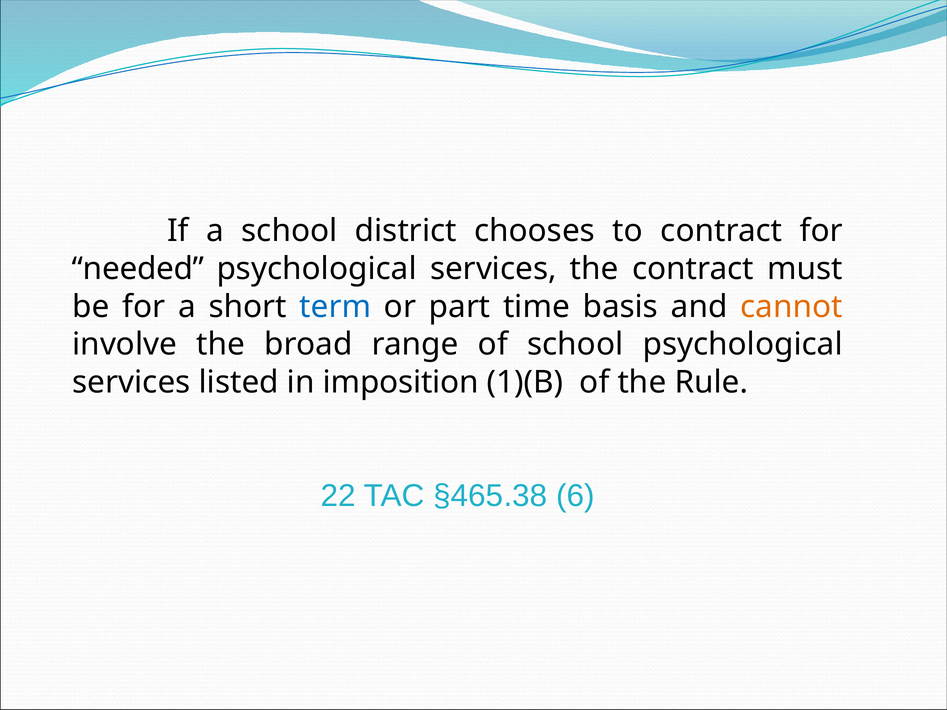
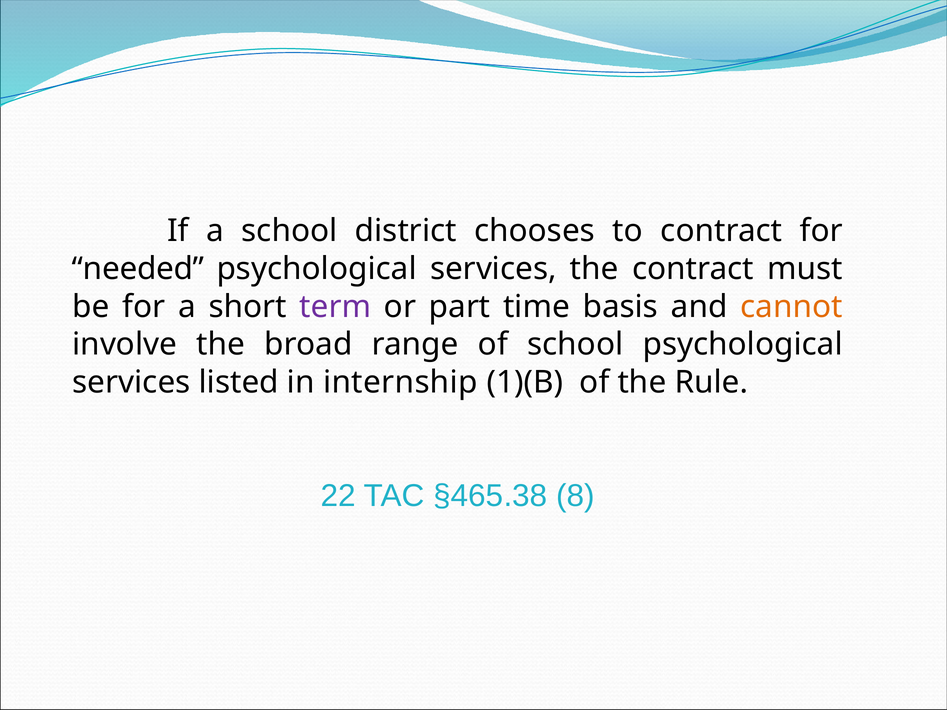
term colour: blue -> purple (335, 307)
imposition: imposition -> internship (400, 382)
6: 6 -> 8 (575, 496)
